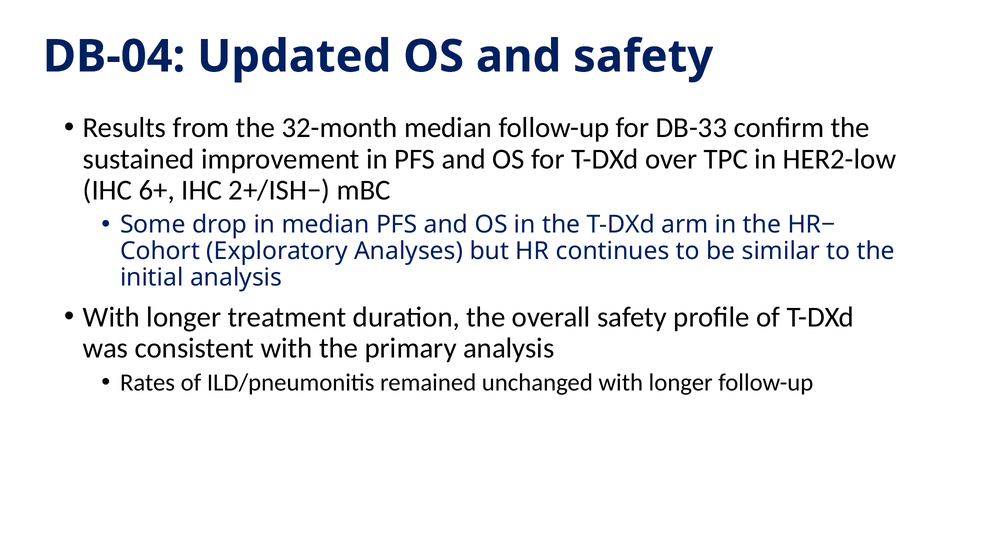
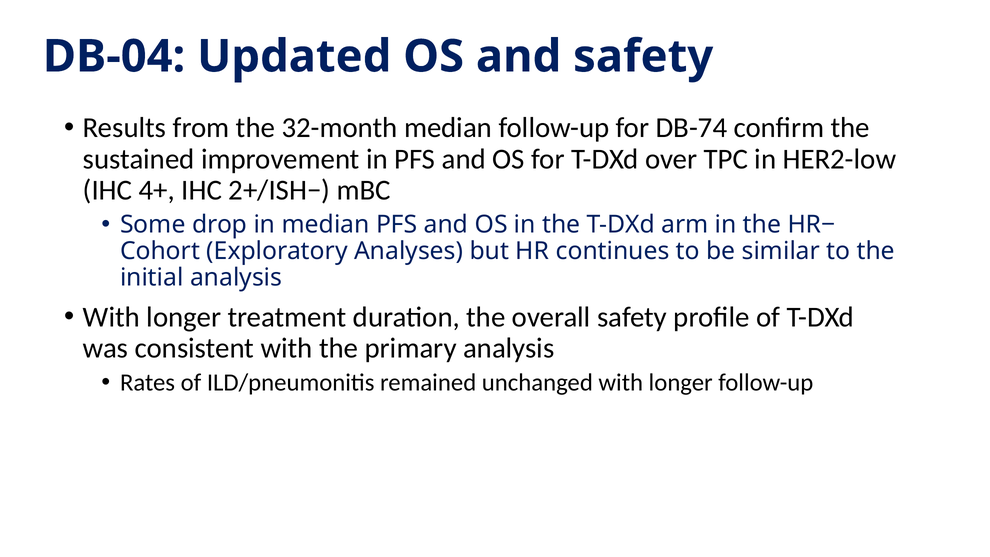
DB-33: DB-33 -> DB-74 (691, 128)
6+: 6+ -> 4+ (157, 190)
